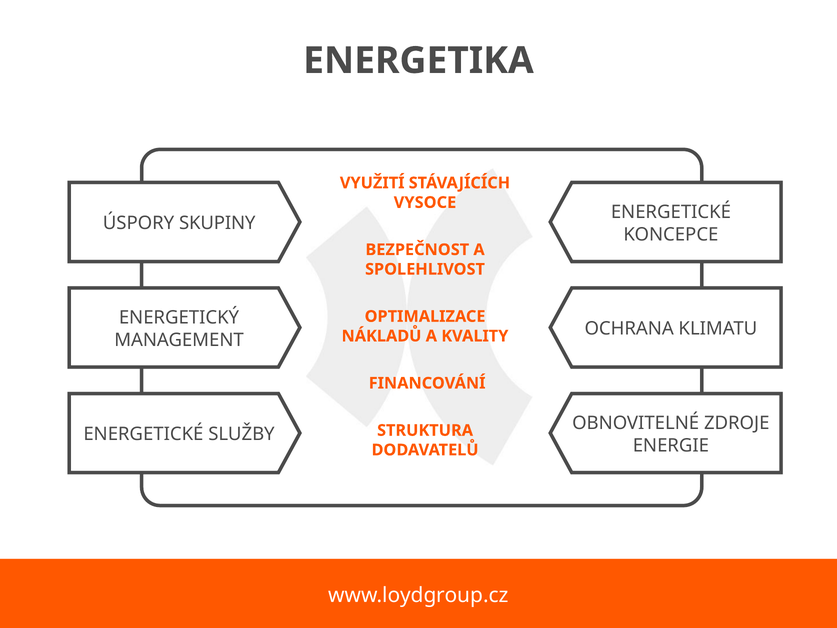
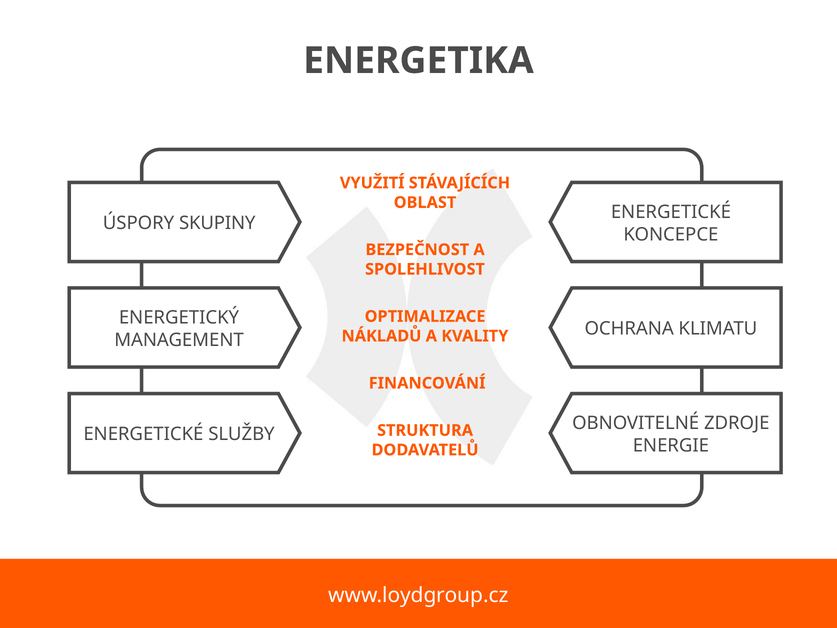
VYSOCE: VYSOCE -> OBLAST (425, 202)
